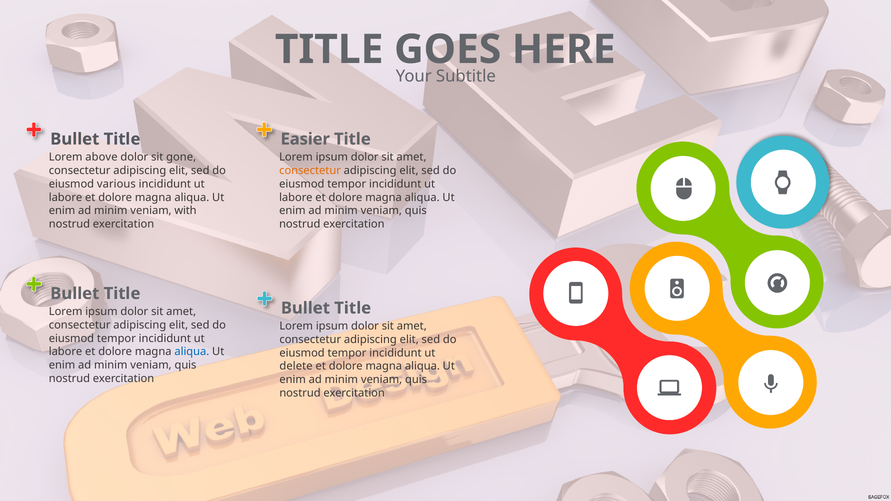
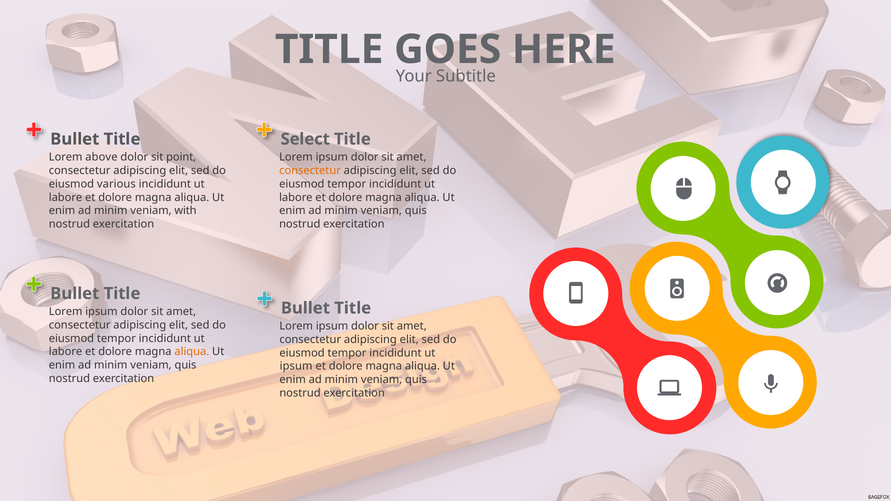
Easier: Easier -> Select (305, 139)
gone: gone -> point (181, 157)
aliqua colour: blue -> orange (192, 352)
delete: delete -> ipsum (296, 366)
